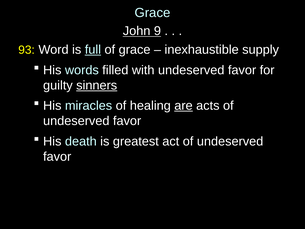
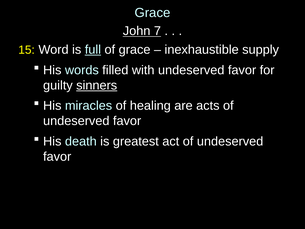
9: 9 -> 7 (157, 31)
93: 93 -> 15 (27, 50)
are underline: present -> none (184, 106)
